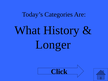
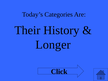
What: What -> Their (27, 30)
